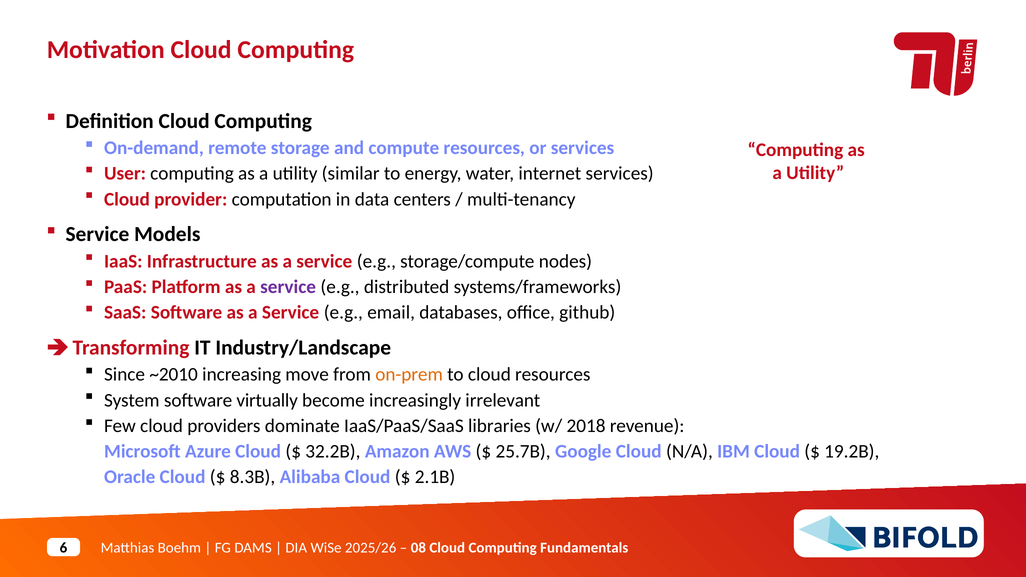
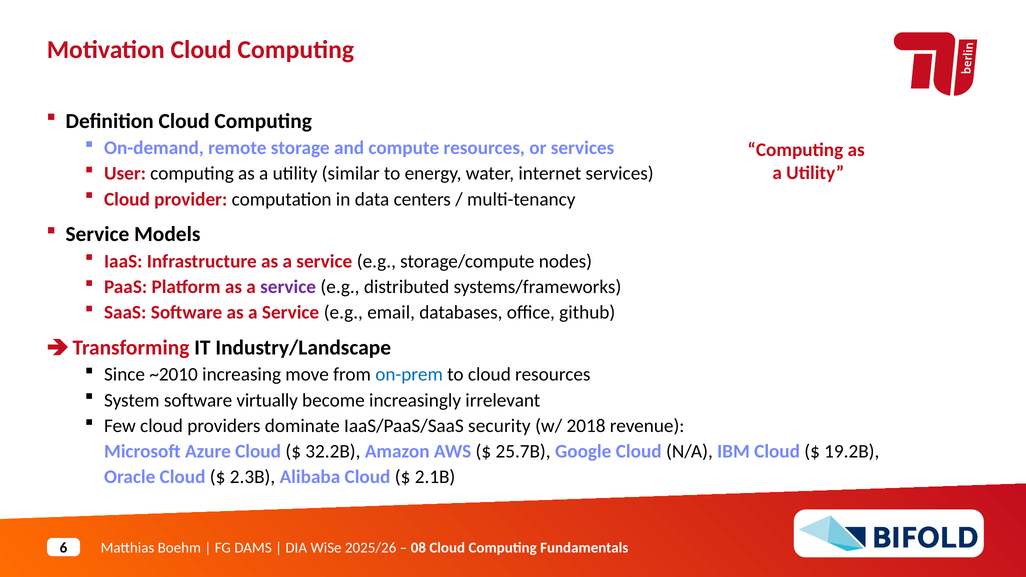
on-prem colour: orange -> blue (409, 375)
libraries: libraries -> security (499, 426)
8.3B: 8.3B -> 2.3B (253, 477)
